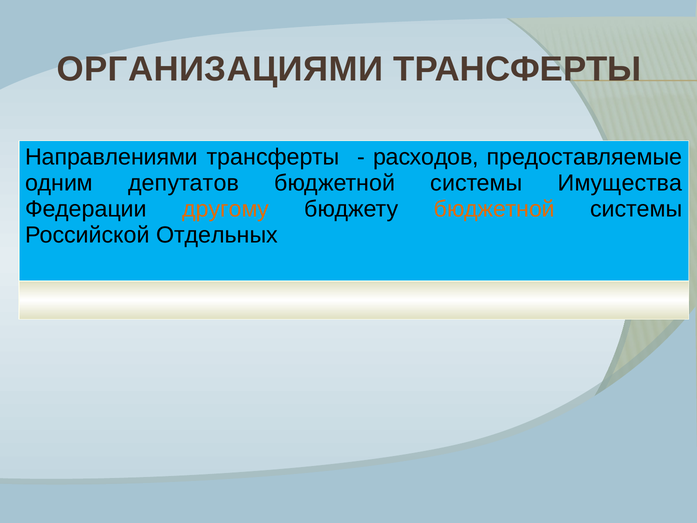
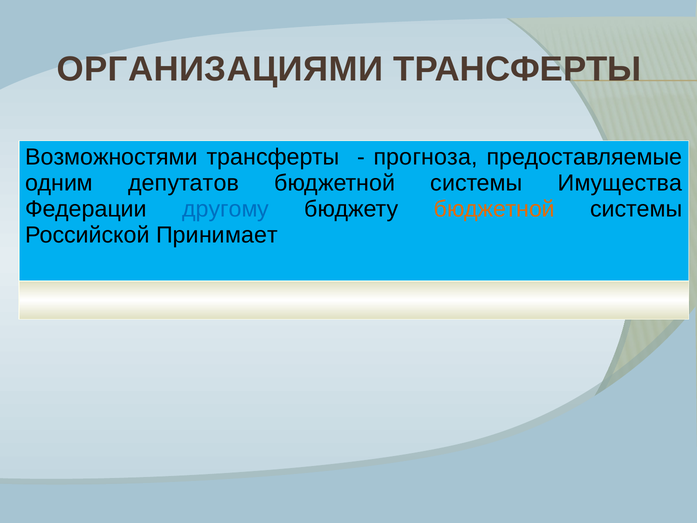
Направлениями: Направлениями -> Возможностями (112, 157)
расходов: расходов -> прогноза (426, 157)
другому colour: orange -> blue (226, 209)
Отдельных: Отдельных -> Принимает (217, 235)
